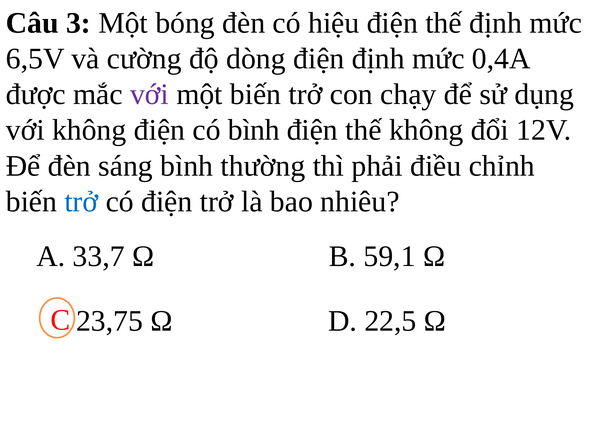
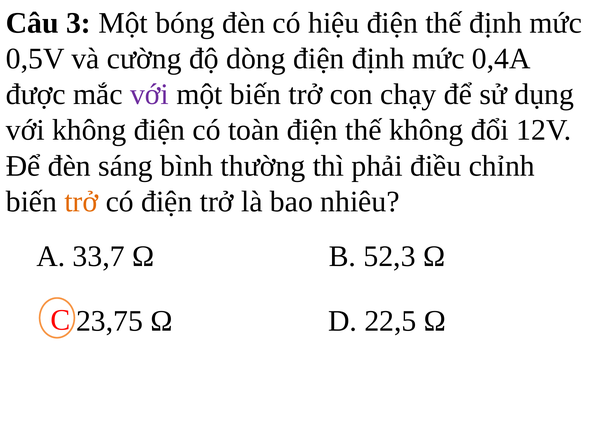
6,5V: 6,5V -> 0,5V (35, 59)
có bình: bình -> toàn (254, 130)
trở colour: blue -> orange (81, 201)
59,1: 59,1 -> 52,3 (390, 256)
